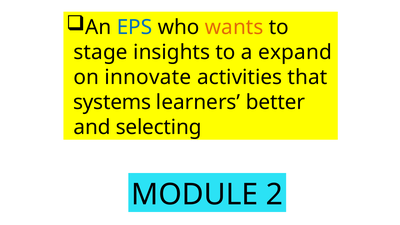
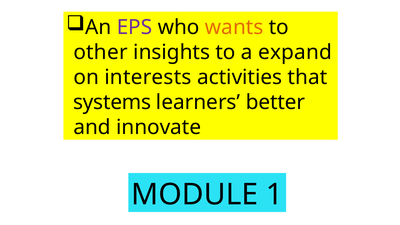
EPS colour: blue -> purple (134, 27)
stage: stage -> other (101, 52)
innovate: innovate -> interests (148, 77)
selecting: selecting -> innovate (159, 127)
2: 2 -> 1 (274, 195)
